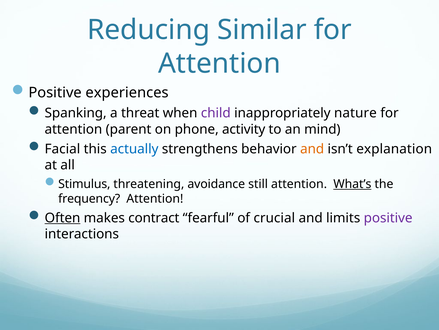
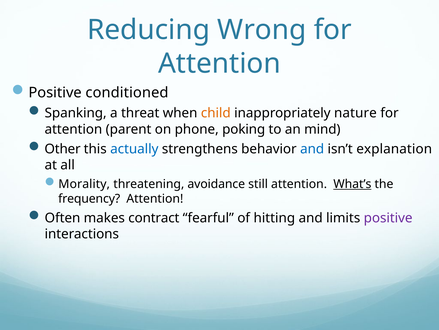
Similar: Similar -> Wrong (262, 30)
experiences: experiences -> conditioned (127, 92)
child colour: purple -> orange (216, 113)
activity: activity -> poking (244, 129)
Facial: Facial -> Other (63, 149)
and colour: orange -> blue (312, 149)
Stimulus: Stimulus -> Morality (84, 184)
Often underline: present -> none (62, 217)
crucial: crucial -> hitting (274, 217)
